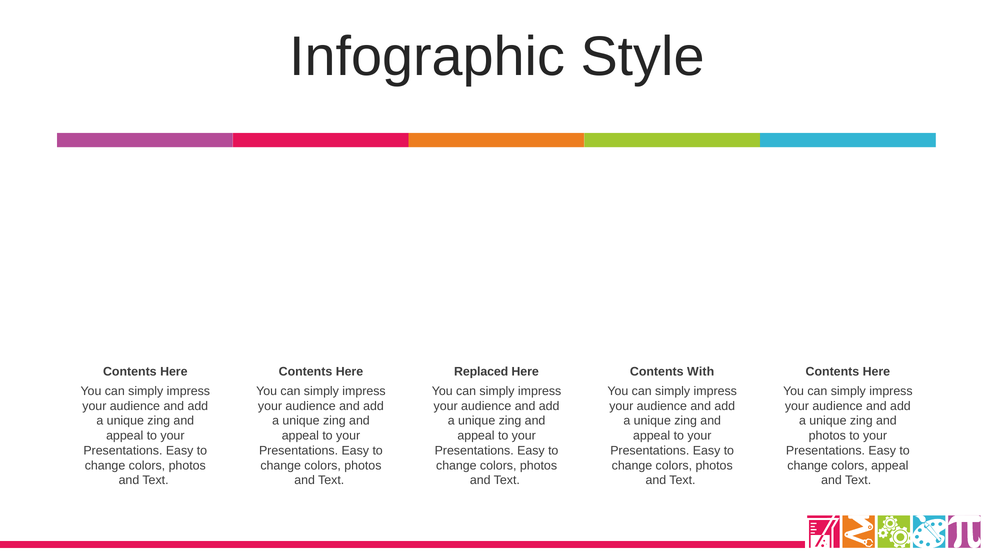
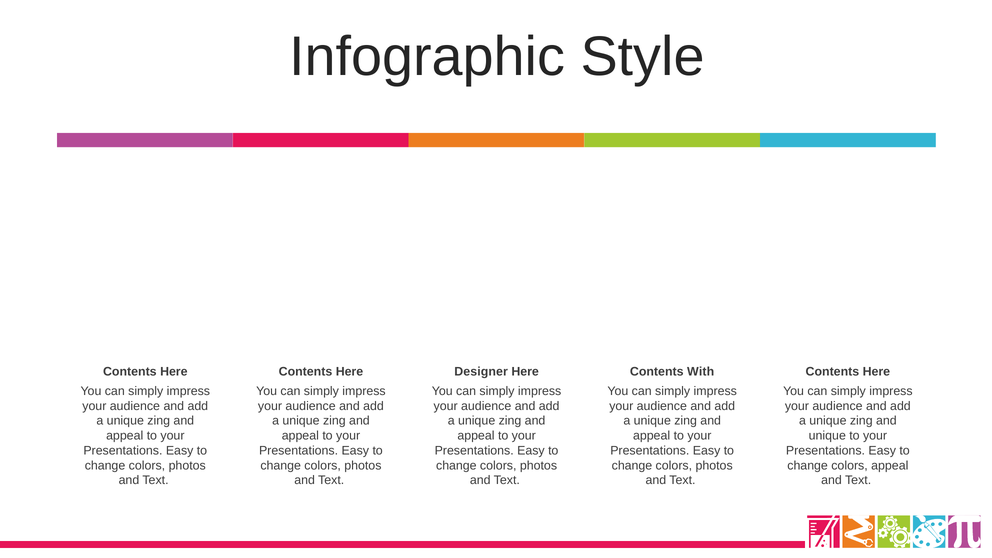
Replaced: Replaced -> Designer (481, 372)
photos: photos -> unique (827, 436)
